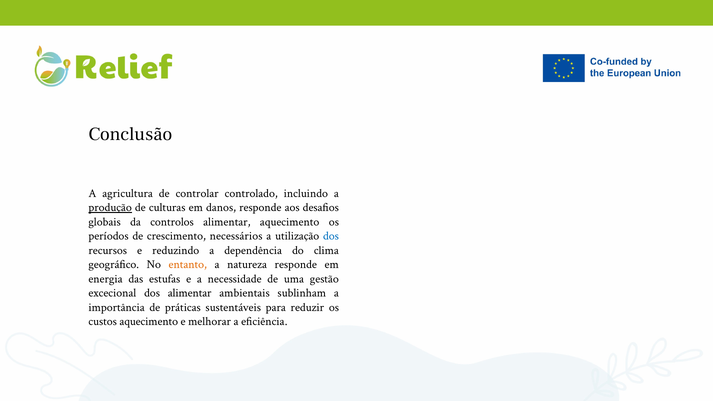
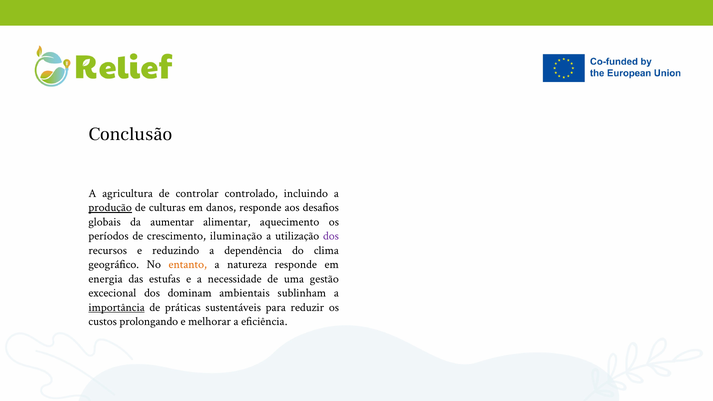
controlos: controlos -> aumentar (172, 222)
necessários: necessários -> iluminação (236, 236)
dos colour: blue -> purple (331, 236)
dos alimentar: alimentar -> dominam (190, 293)
importância underline: none -> present (117, 307)
custos aquecimento: aquecimento -> prolongando (149, 321)
